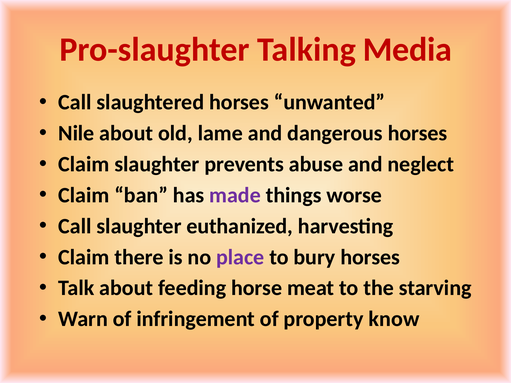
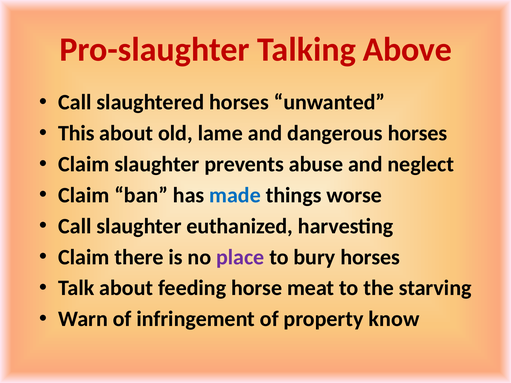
Media: Media -> Above (407, 50)
Nile: Nile -> This (76, 133)
made colour: purple -> blue (235, 195)
